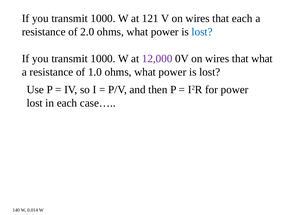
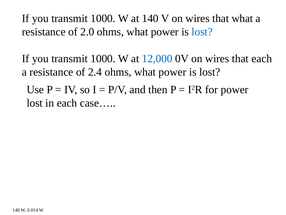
at 121: 121 -> 140 (150, 18)
that each: each -> what (242, 18)
12,000 colour: purple -> blue (157, 58)
that what: what -> each (262, 58)
1.0: 1.0 -> 2.4 (95, 72)
